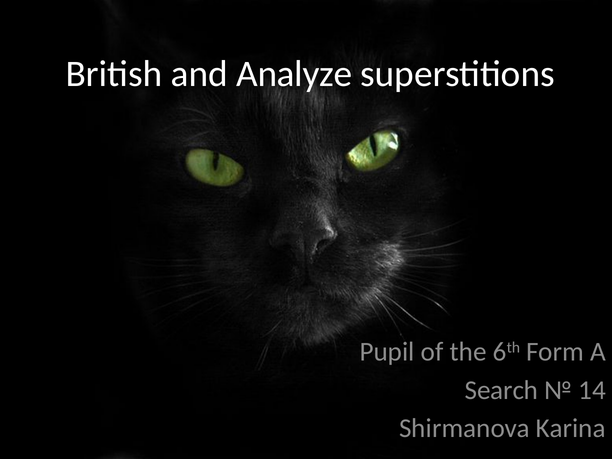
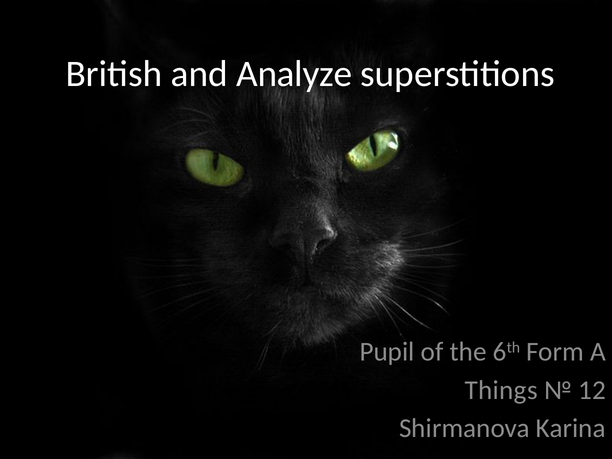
Search: Search -> Things (501, 390)
14: 14 -> 12 (592, 390)
